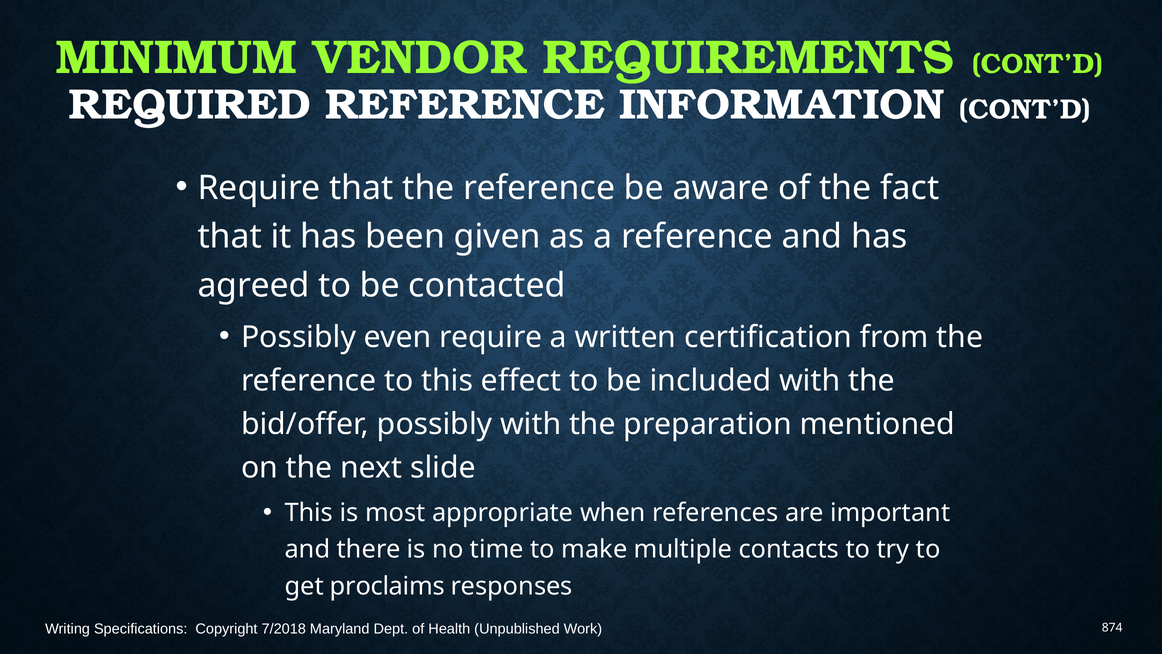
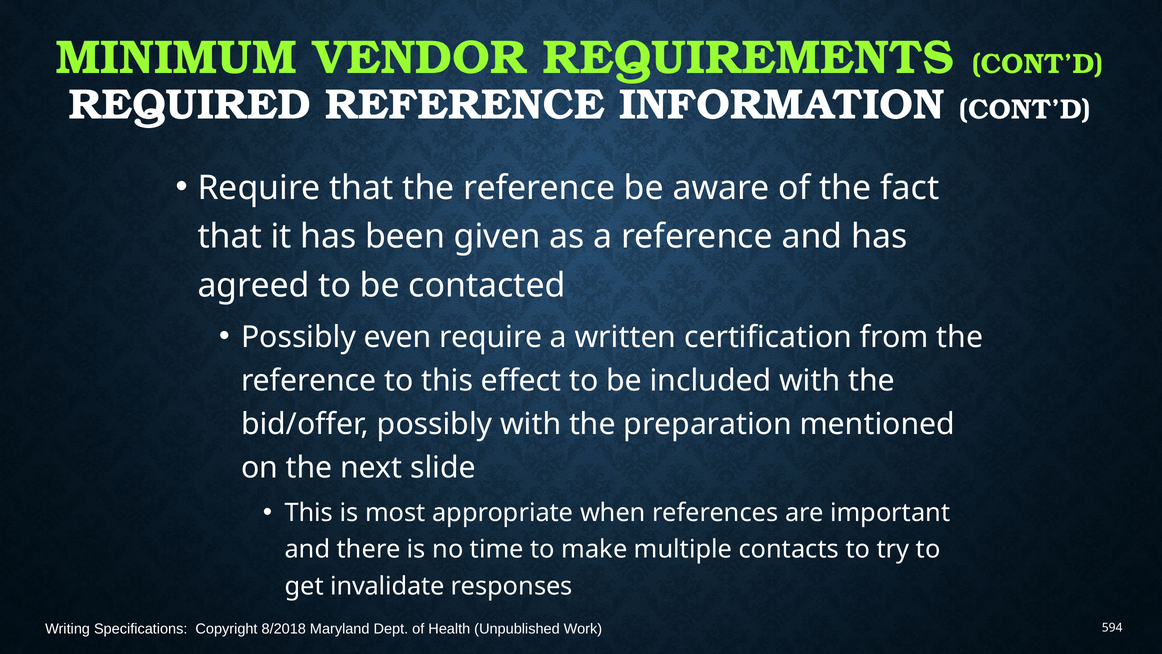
proclaims: proclaims -> invalidate (387, 586)
7/2018: 7/2018 -> 8/2018 (284, 628)
874: 874 -> 594 (1112, 627)
